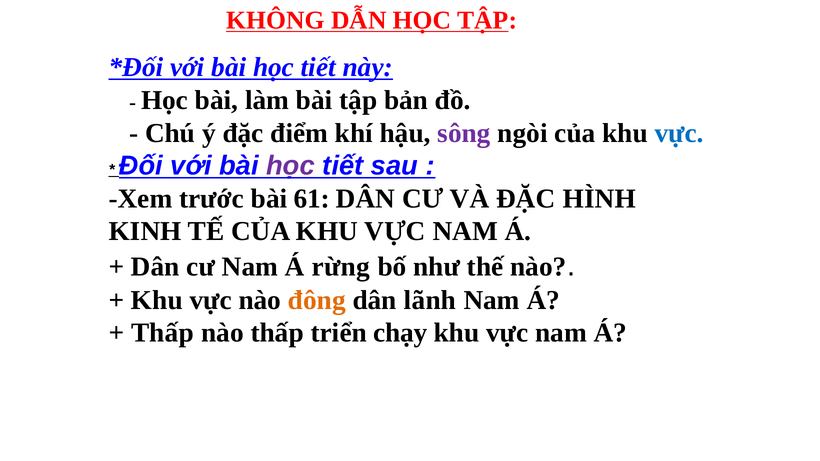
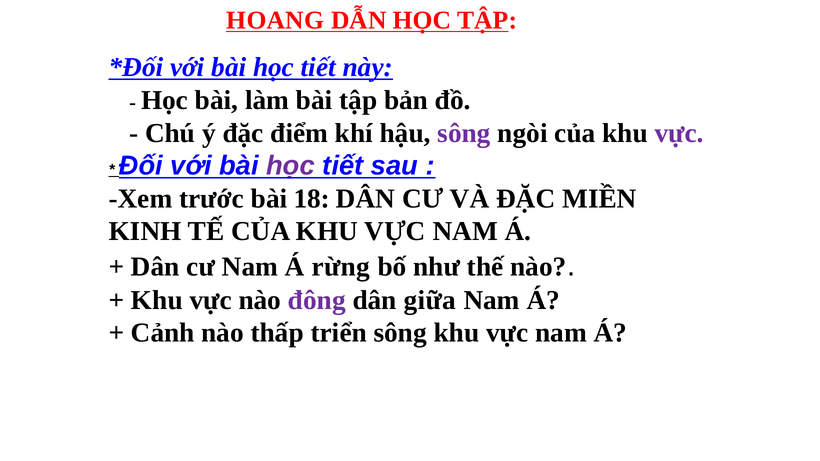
KHÔNG: KHÔNG -> HOANG (275, 20)
vực colour: blue -> purple (679, 133)
61: 61 -> 18 (312, 199)
HÌNH: HÌNH -> MIỀN (600, 199)
đông colour: orange -> purple (317, 300)
lãnh: lãnh -> giữa (430, 300)
Thấp: Thấp -> Cảnh (163, 333)
triển chạy: chạy -> sông (400, 333)
